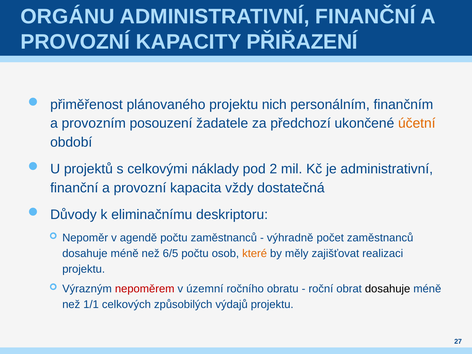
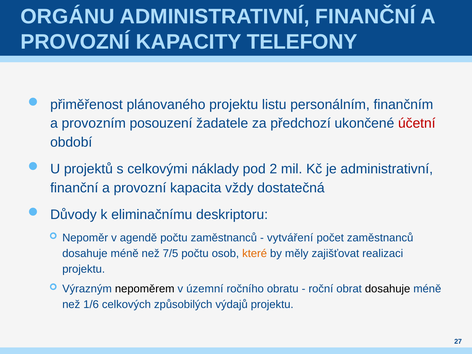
PŘIŘAZENÍ: PŘIŘAZENÍ -> TELEFONY (302, 42)
nich: nich -> listu (274, 104)
účetní colour: orange -> red (417, 123)
výhradně: výhradně -> vytváření (290, 238)
6/5: 6/5 -> 7/5 (170, 253)
nepoměrem colour: red -> black (145, 289)
1/1: 1/1 -> 1/6 (91, 305)
